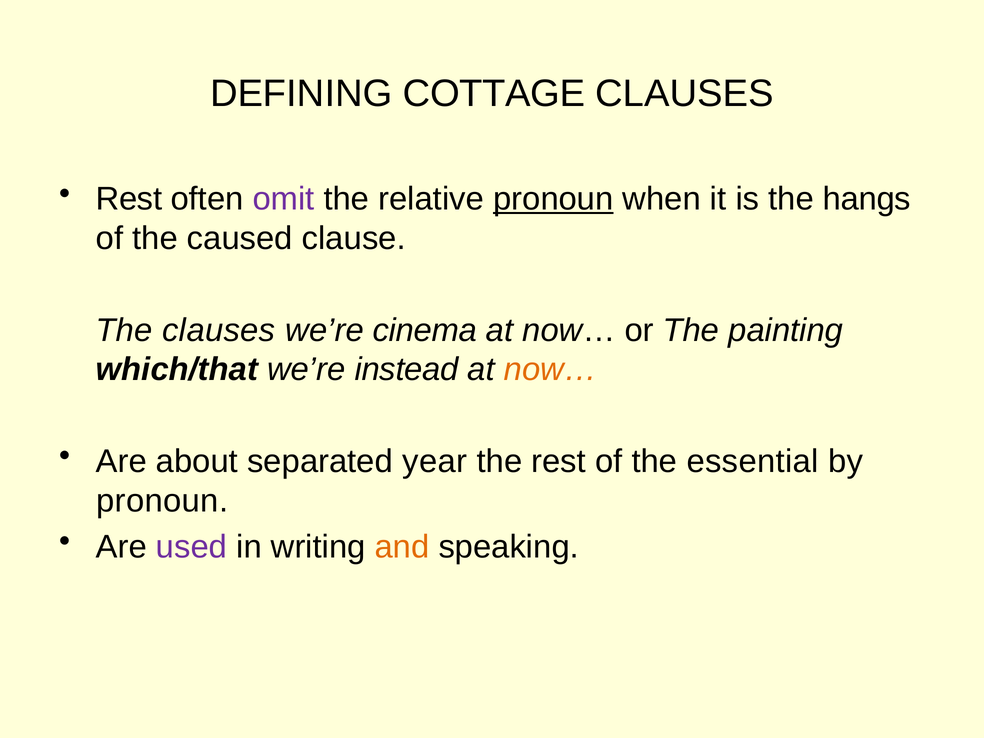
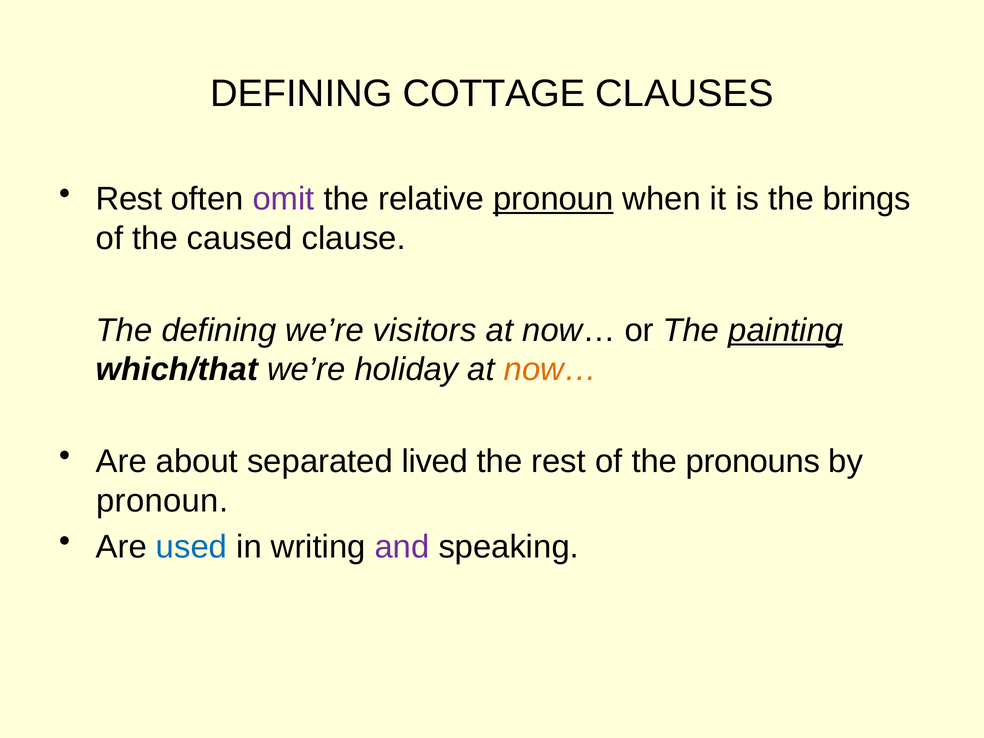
hangs: hangs -> brings (867, 199)
The clauses: clauses -> defining (219, 330)
cinema: cinema -> visitors (425, 330)
painting underline: none -> present (786, 330)
instead: instead -> holiday (406, 370)
year: year -> lived (435, 461)
essential: essential -> pronouns (753, 461)
used colour: purple -> blue (192, 547)
and colour: orange -> purple (402, 547)
